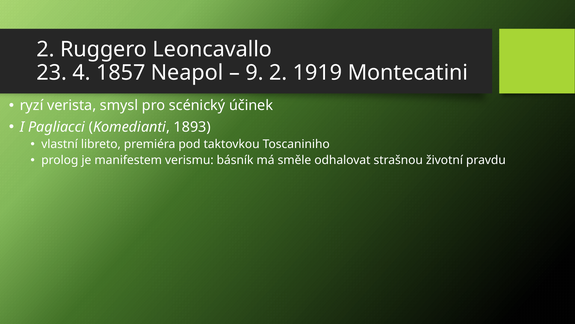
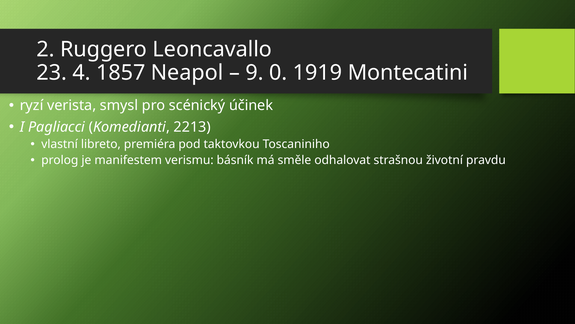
9 2: 2 -> 0 (278, 73)
1893: 1893 -> 2213 (192, 127)
